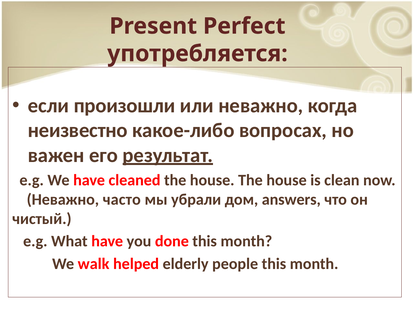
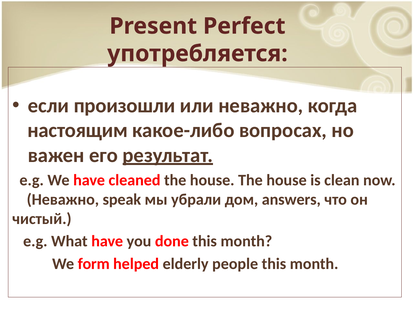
неизвестно: неизвестно -> настоящим (78, 130)
часто: часто -> speak (122, 199)
walk: walk -> form (94, 264)
